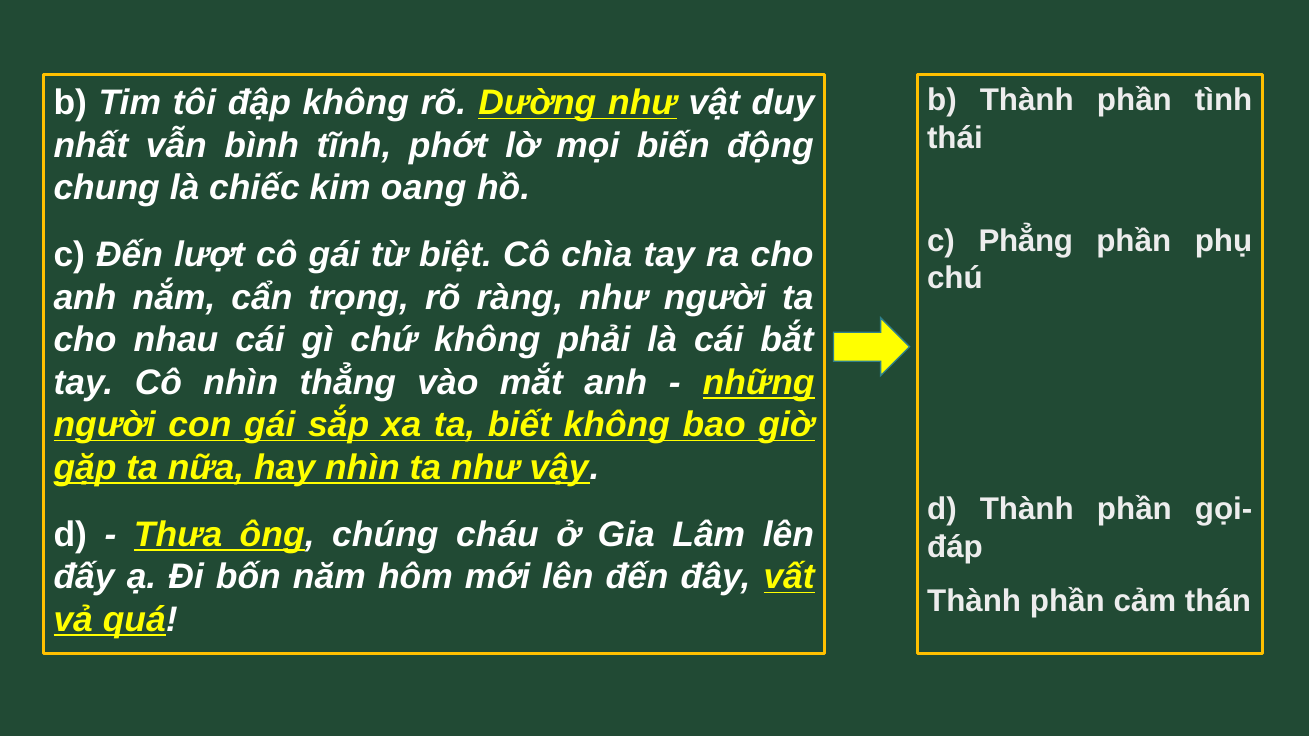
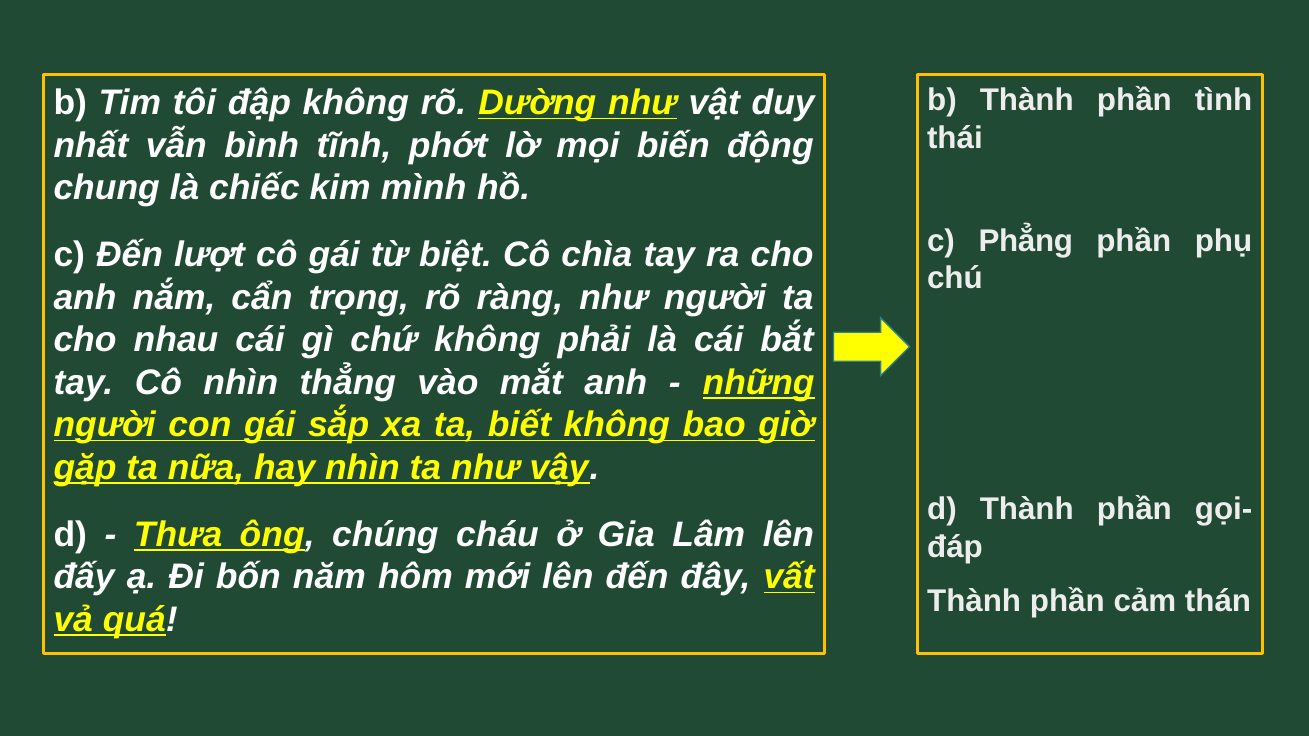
oang: oang -> mình (424, 188)
